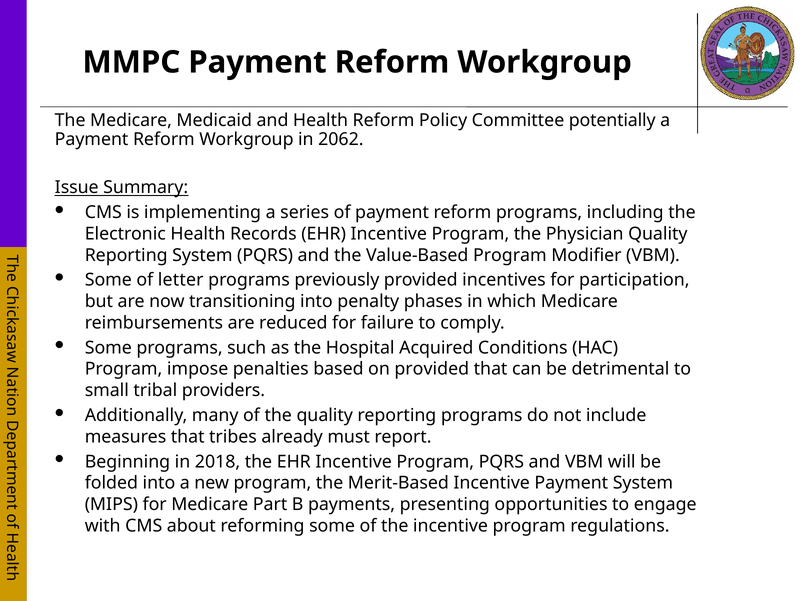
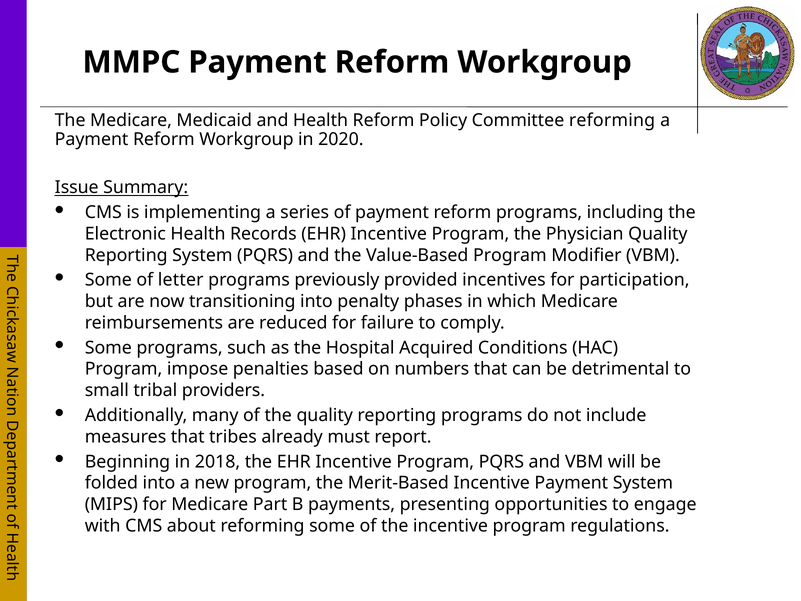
Committee potentially: potentially -> reforming (612, 120)
2062: 2062 -> 2020 (341, 140)
on provided: provided -> numbers (432, 369)
